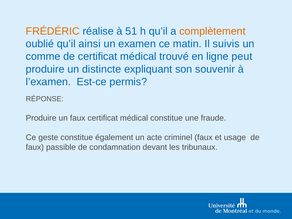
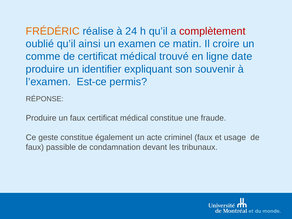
51: 51 -> 24 (131, 31)
complètement colour: orange -> red (212, 31)
suivis: suivis -> croire (226, 44)
peut: peut -> date (242, 56)
distincte: distincte -> identifier (102, 69)
